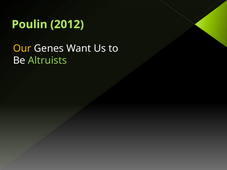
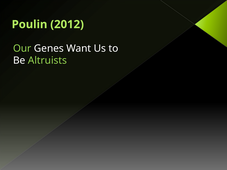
Our colour: yellow -> light green (22, 48)
